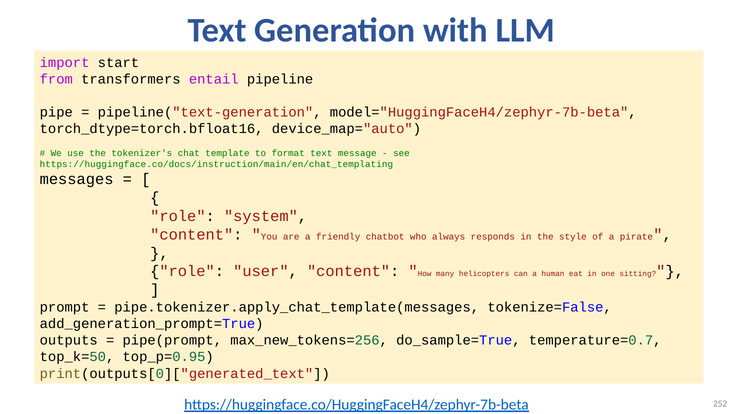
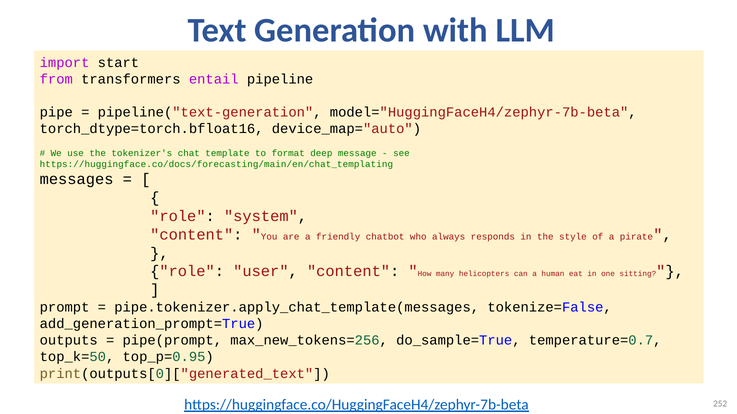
format text: text -> deep (321, 153)
https://huggingface.co/docs/instruction/main/en/chat_templating: https://huggingface.co/docs/instruction/main/en/chat_templating -> https://huggingface.co/docs/forecasting/main/en/chat_templating (216, 164)
